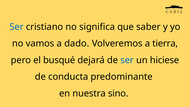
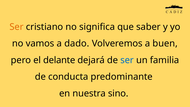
Ser colour: blue -> orange (17, 27)
tierra: tierra -> buen (165, 43)
busqué: busqué -> delante (59, 60)
hiciese: hiciese -> familia (165, 60)
